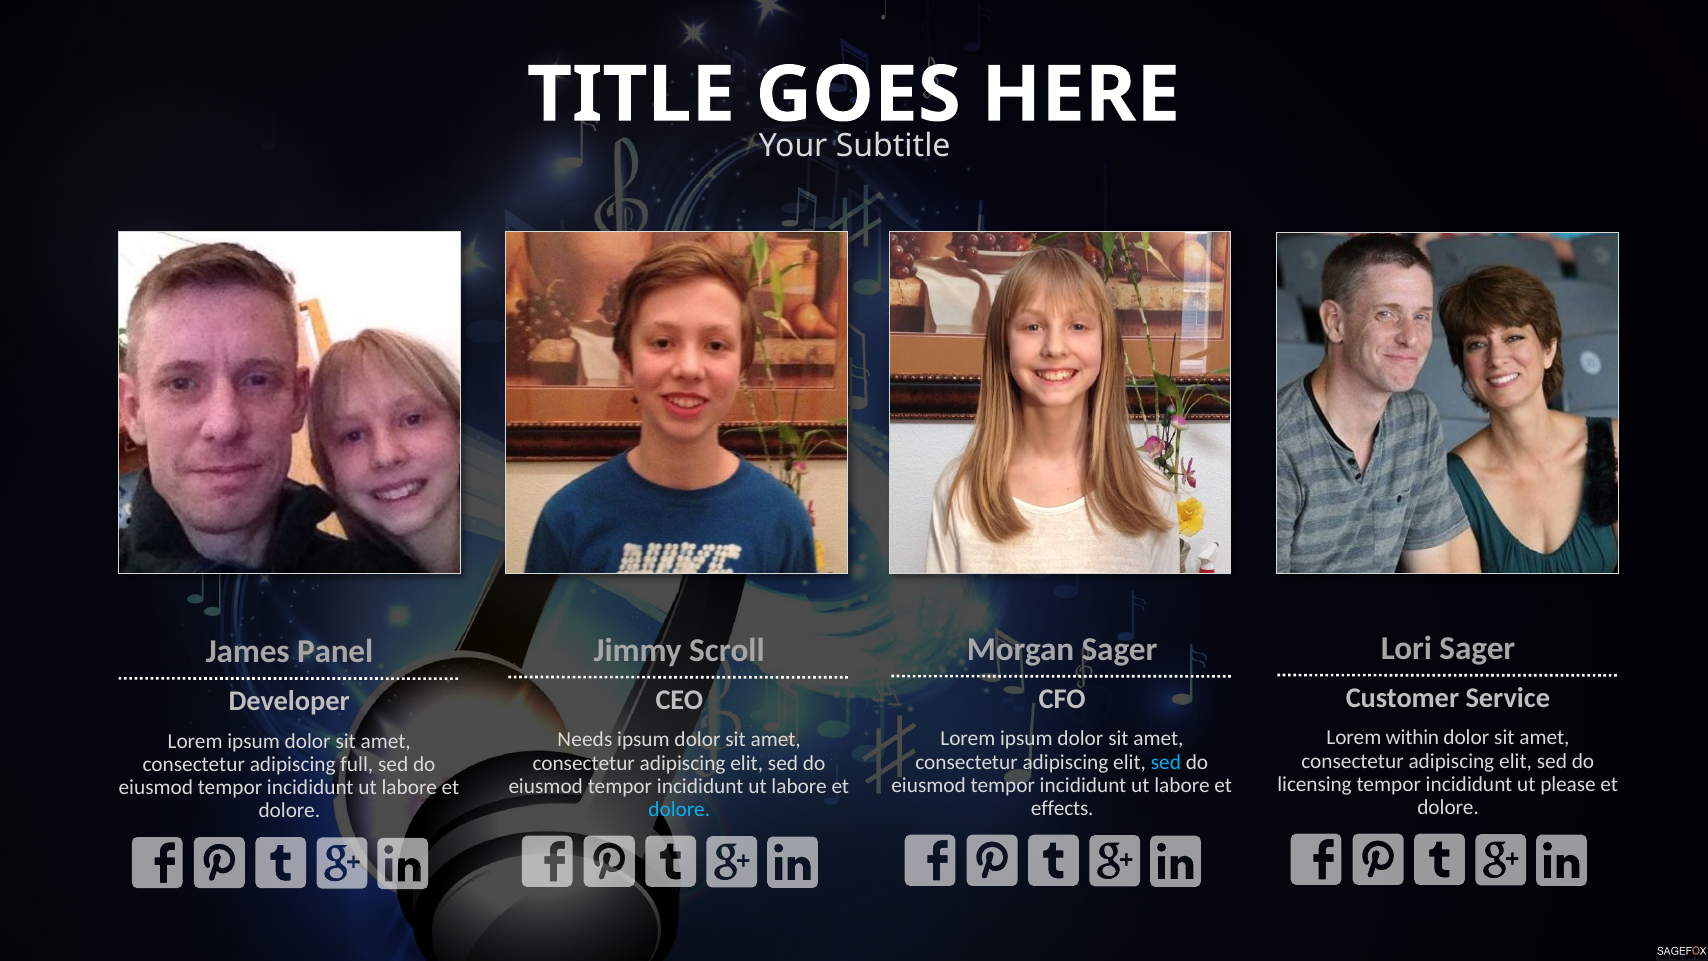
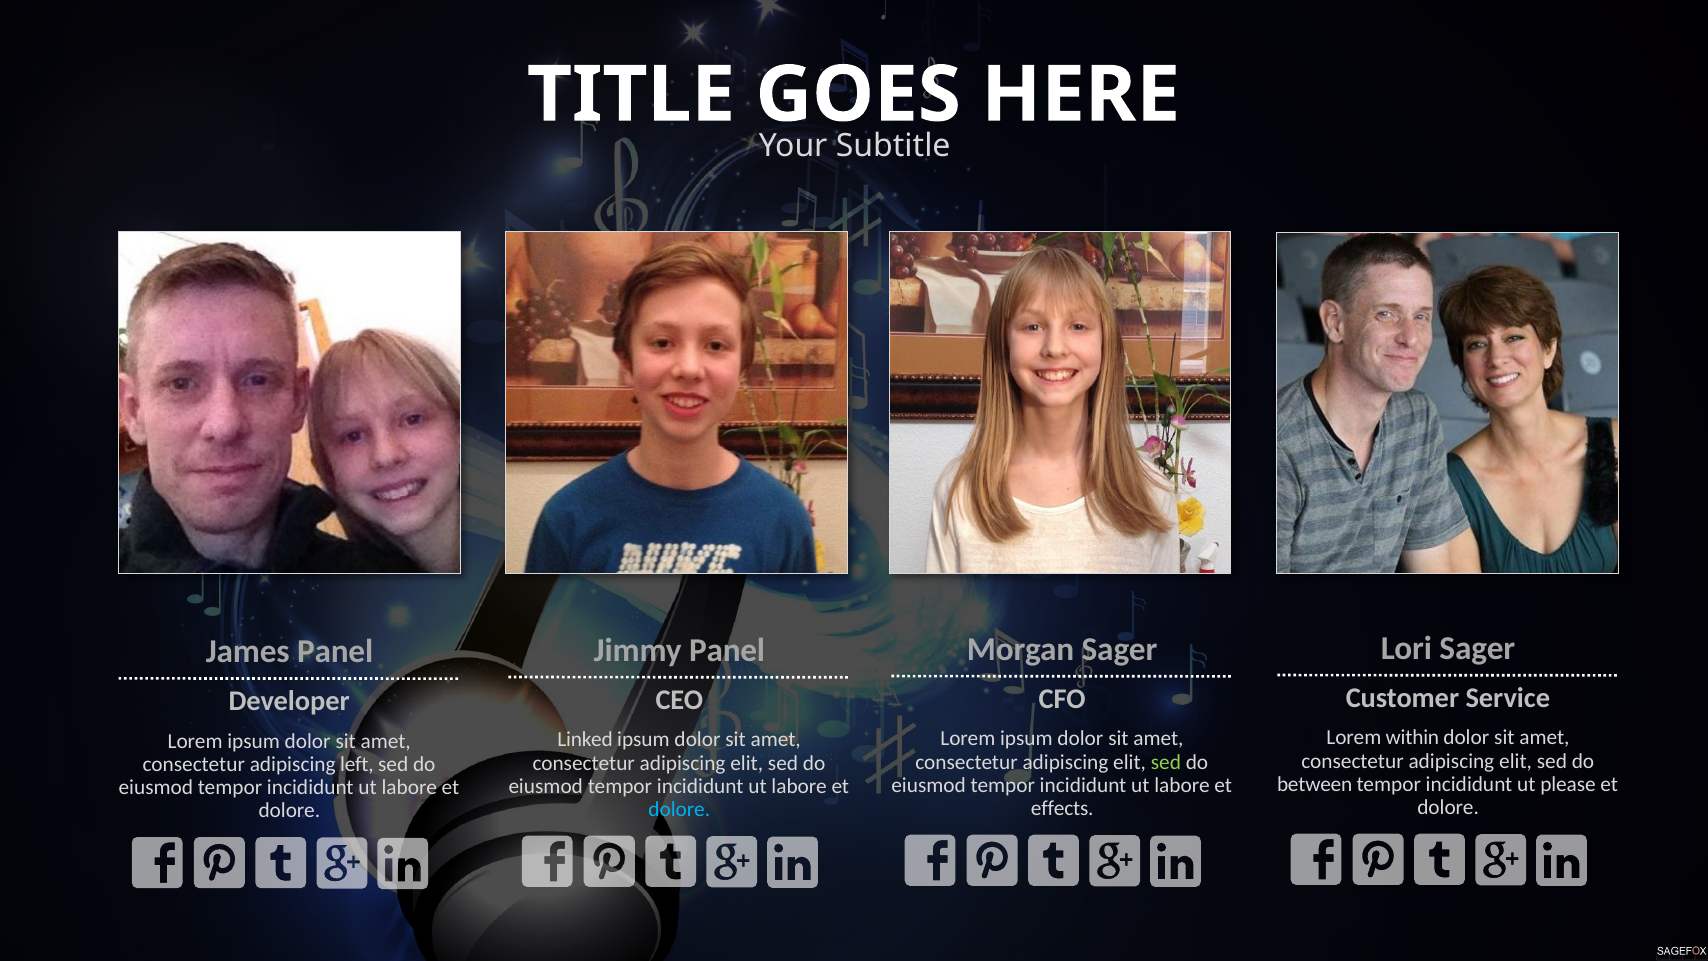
Jimmy Scroll: Scroll -> Panel (727, 650)
Needs: Needs -> Linked (585, 740)
sed colour: light blue -> light green (1166, 762)
full: full -> left (357, 764)
licensing: licensing -> between (1315, 784)
